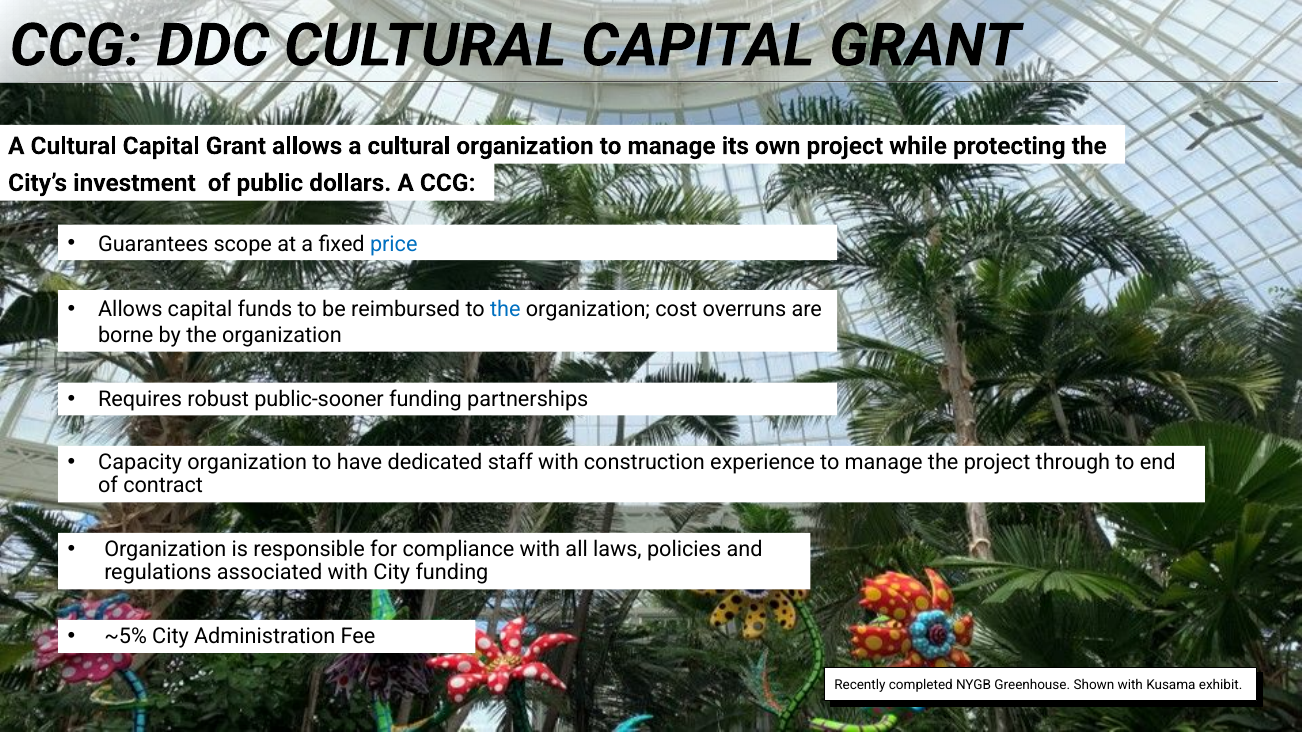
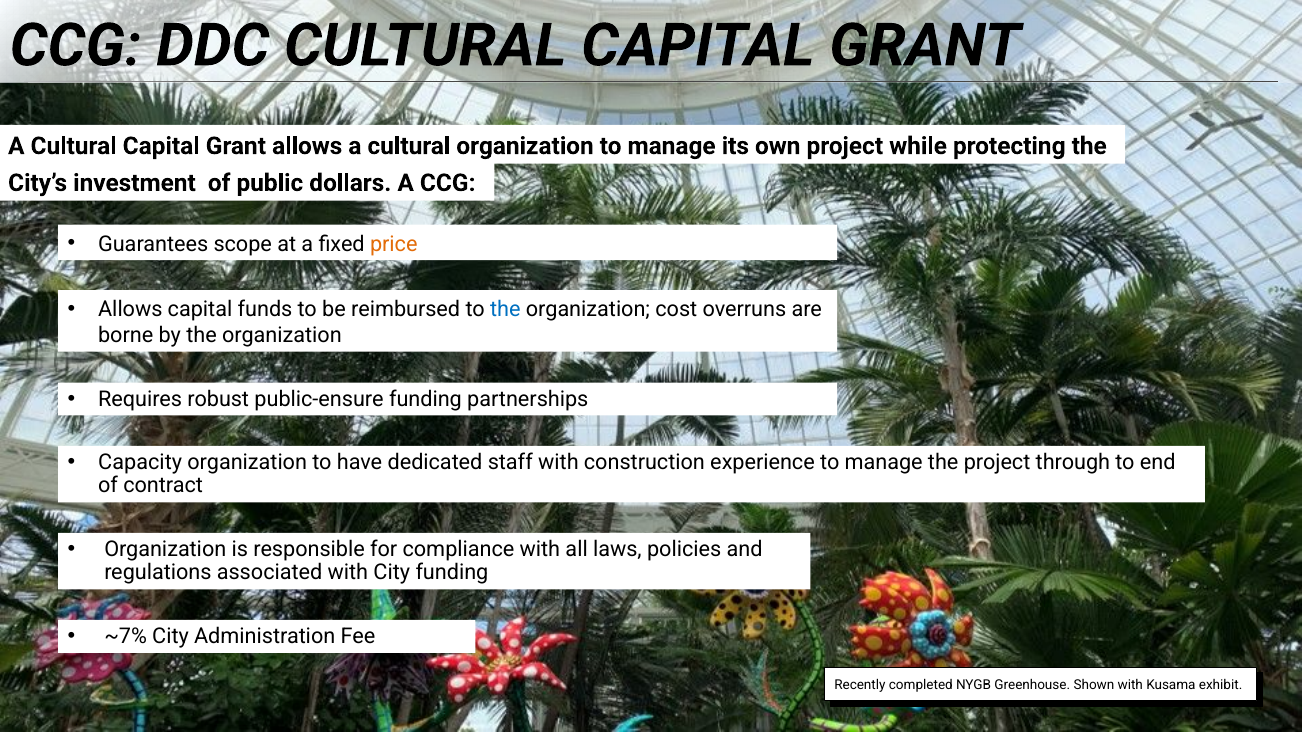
price colour: blue -> orange (394, 244)
public-sooner: public-sooner -> public-ensure (319, 399)
~5%: ~5% -> ~7% (126, 637)
